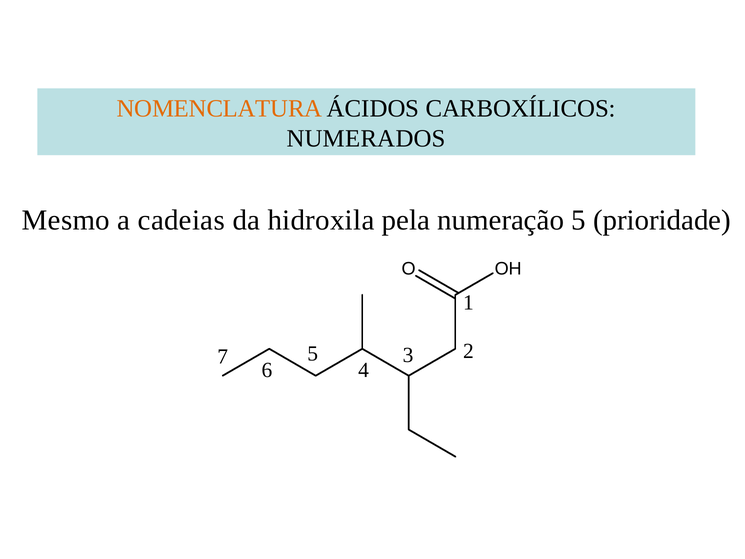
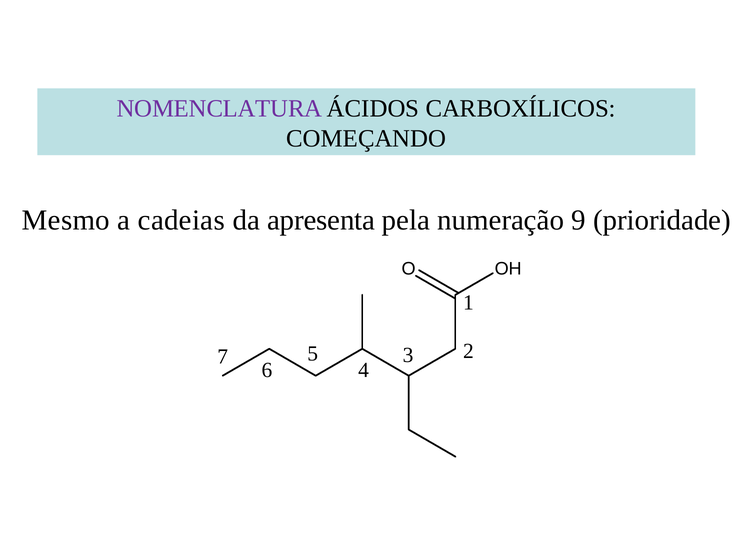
NOMENCLATURA colour: orange -> purple (219, 109)
NUMERADOS: NUMERADOS -> COMEÇANDO (366, 138)
hidroxila: hidroxila -> apresenta (321, 220)
numeração 5: 5 -> 9 (579, 220)
